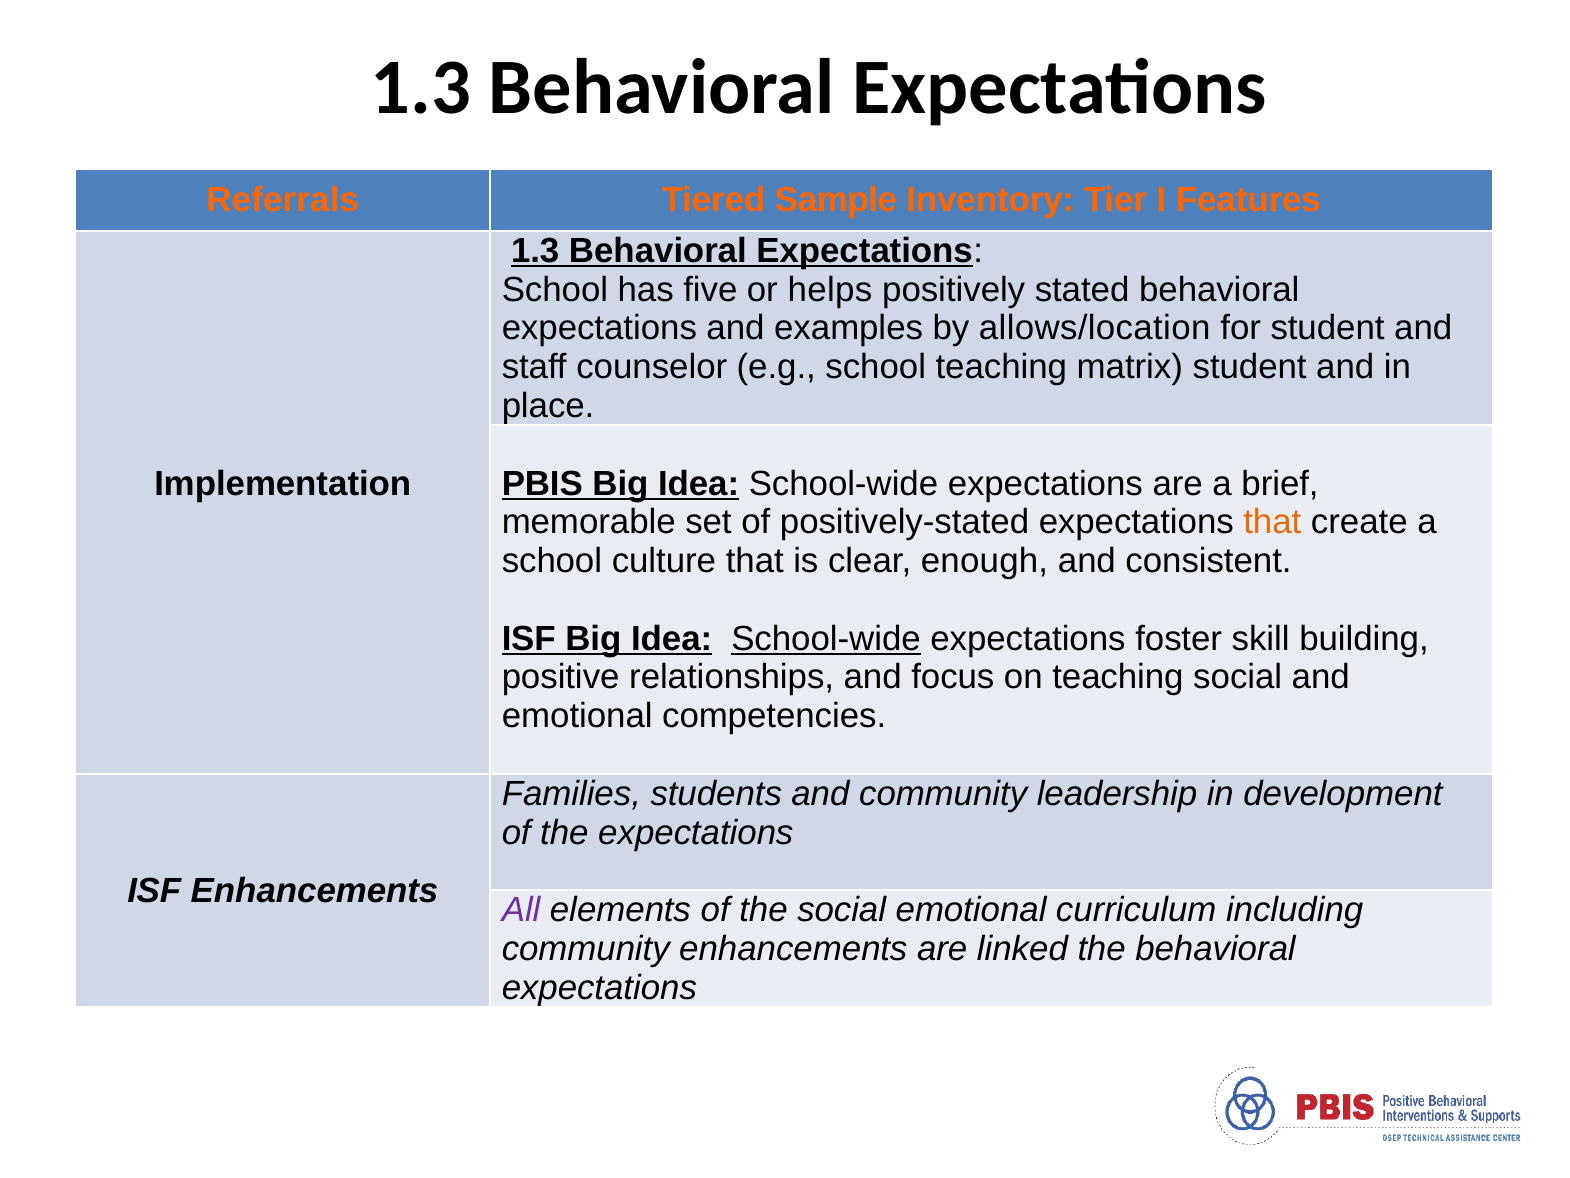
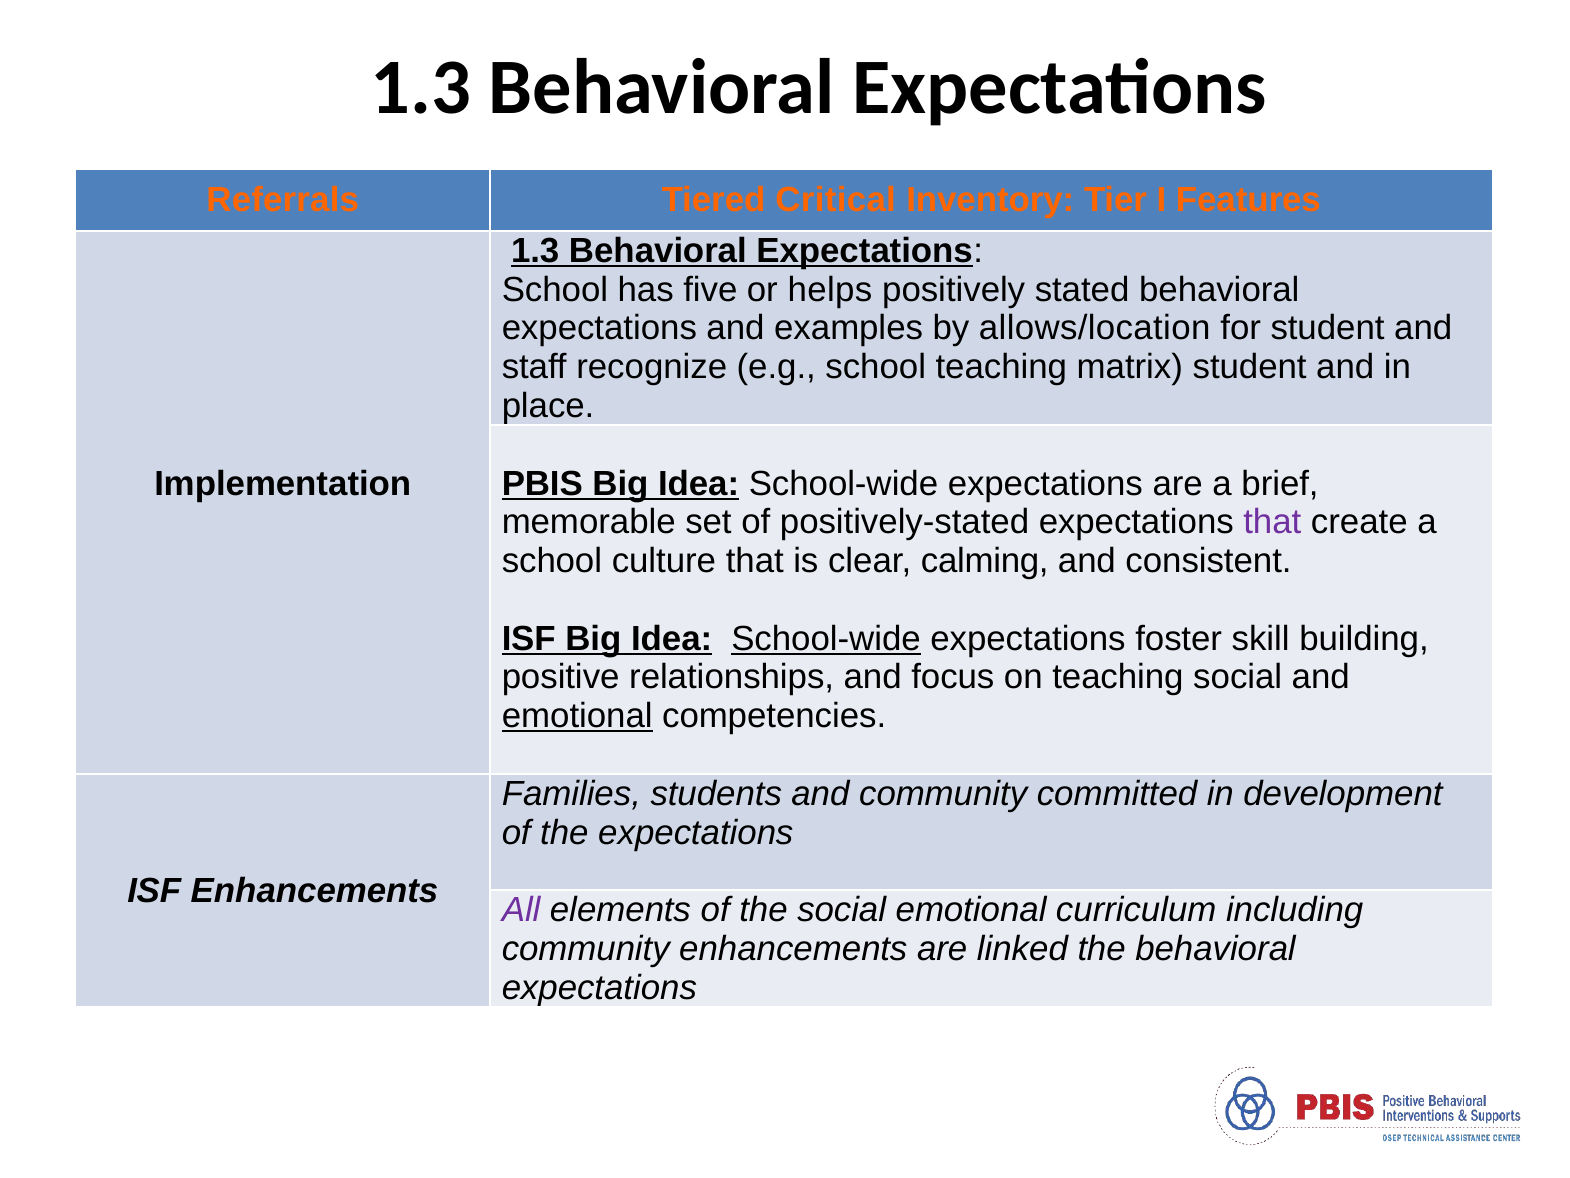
Sample: Sample -> Critical (836, 200)
counselor: counselor -> recognize (652, 367)
that colour: orange -> purple (1272, 522)
enough: enough -> calming (985, 561)
emotional underline: none -> present (577, 716)
leadership: leadership -> committed (1117, 793)
